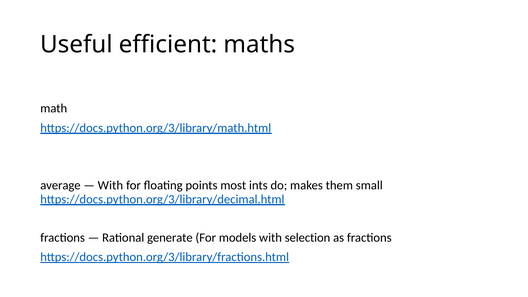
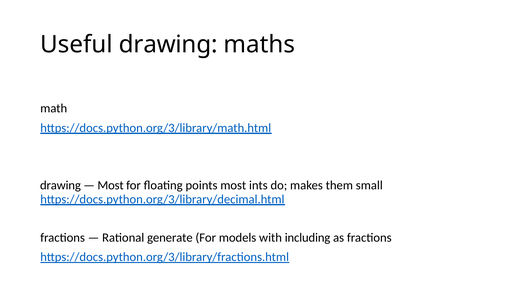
Useful efficient: efficient -> drawing (168, 44)
average: average -> drawing (60, 185)
With: With -> Most (111, 185)
selection: selection -> including (308, 238)
